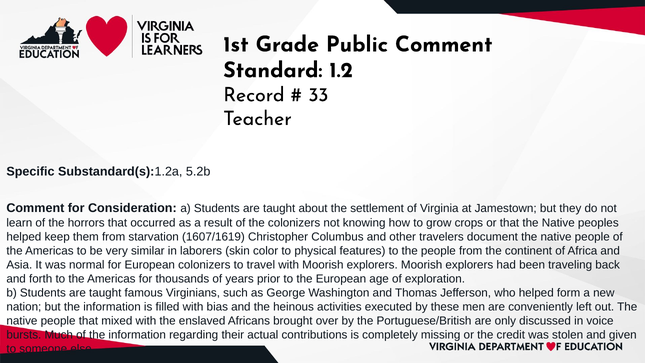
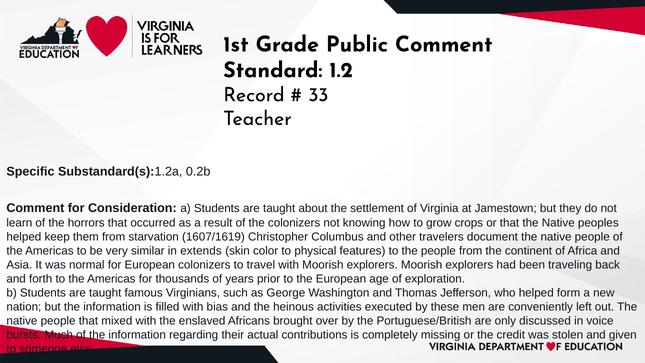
5.2b: 5.2b -> 0.2b (198, 172)
laborers: laborers -> extends (201, 251)
